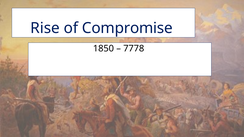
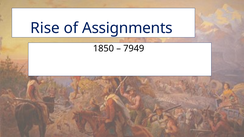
Compromise: Compromise -> Assignments (127, 28)
7778: 7778 -> 7949 (134, 49)
